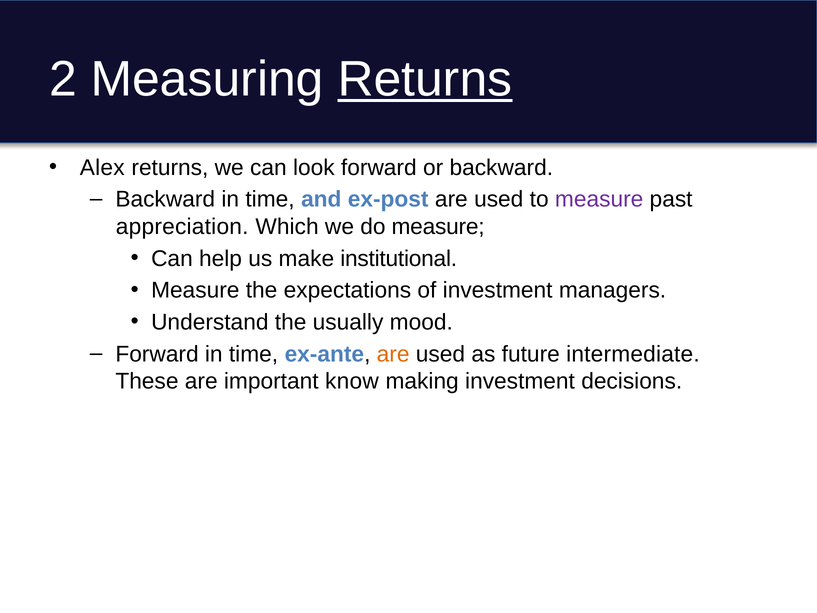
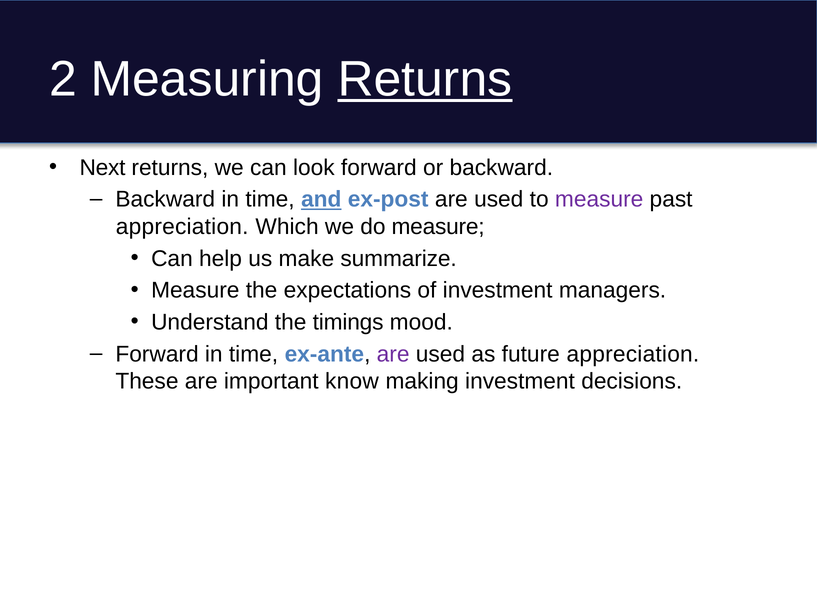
Alex: Alex -> Next (103, 168)
and underline: none -> present (321, 199)
institutional: institutional -> summarize (399, 258)
usually: usually -> timings (348, 322)
are colour: orange -> purple (393, 354)
future intermediate: intermediate -> appreciation (633, 354)
